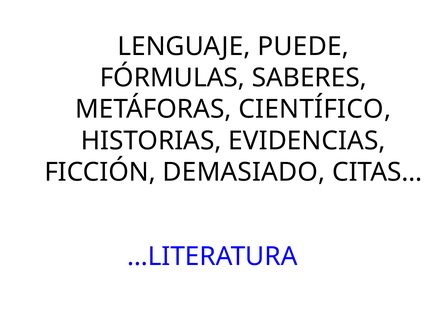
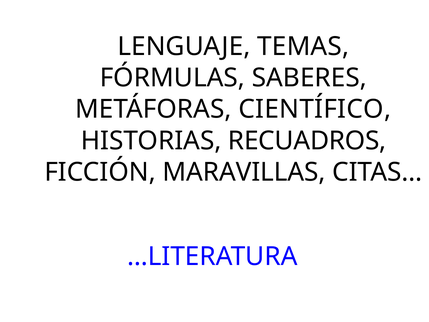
PUEDE: PUEDE -> TEMAS (303, 46)
EVIDENCIAS: EVIDENCIAS -> RECUADROS (307, 141)
DEMASIADO: DEMASIADO -> MARAVILLAS (244, 172)
